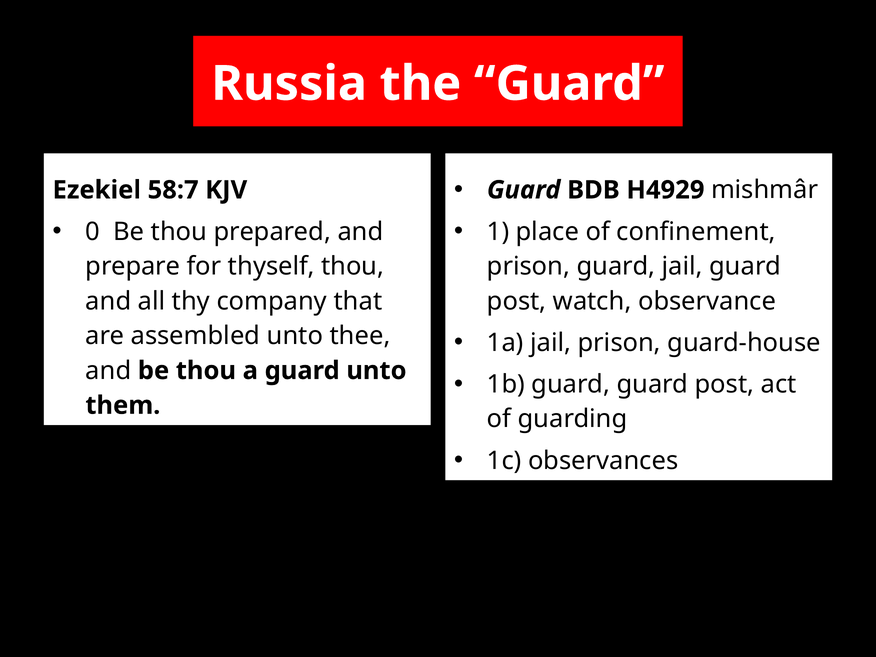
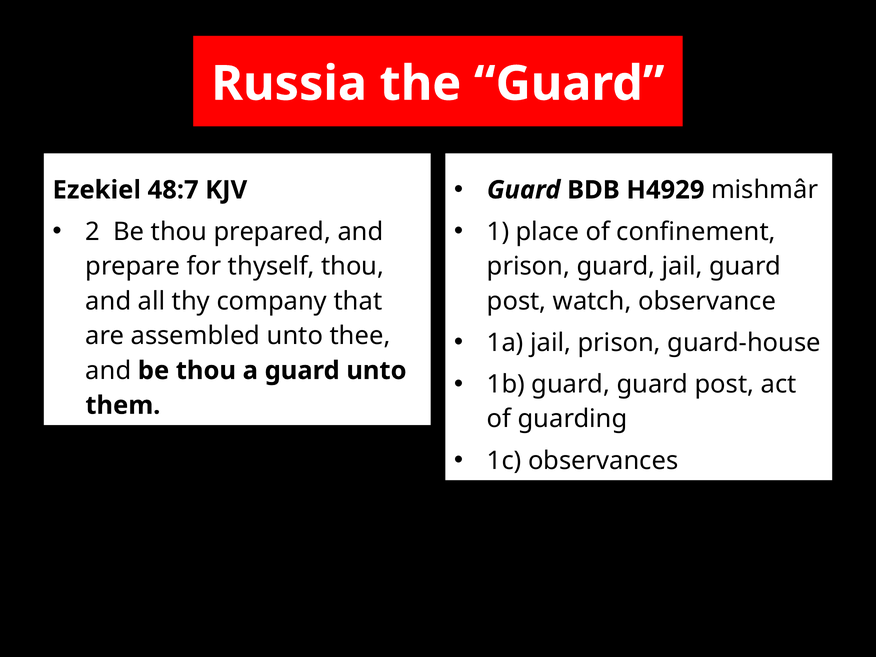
58:7: 58:7 -> 48:7 (173, 190)
0: 0 -> 2 (93, 232)
